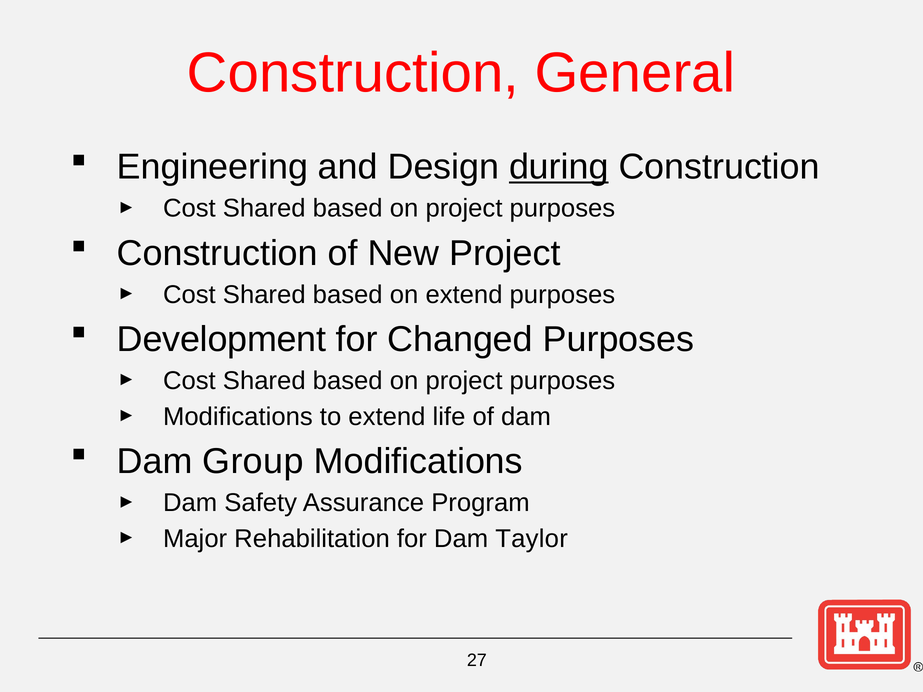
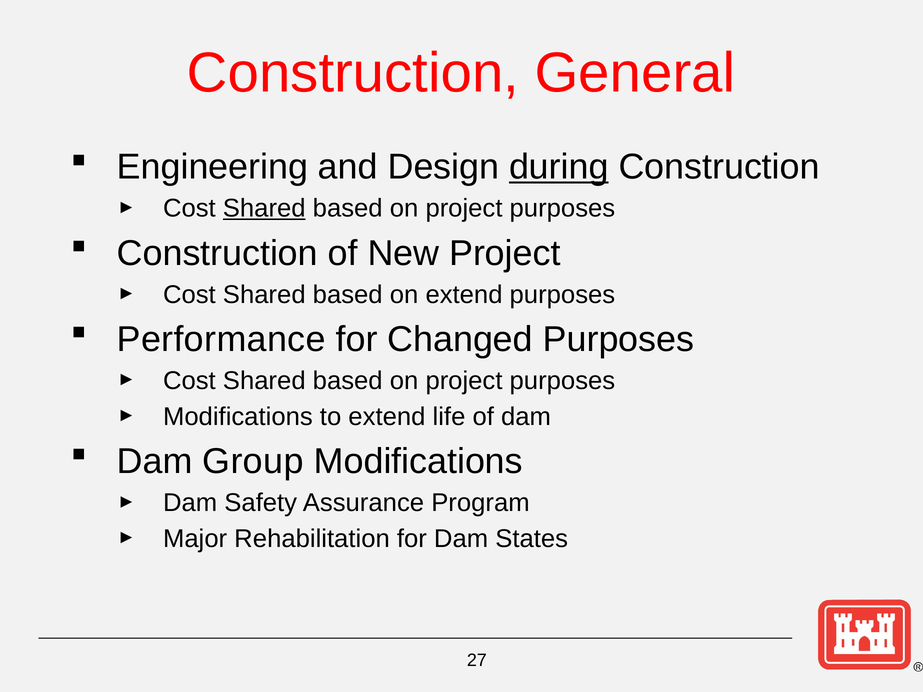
Shared underline: none -> present (264, 208)
Development: Development -> Performance (221, 340)
Taylor: Taylor -> States (532, 539)
